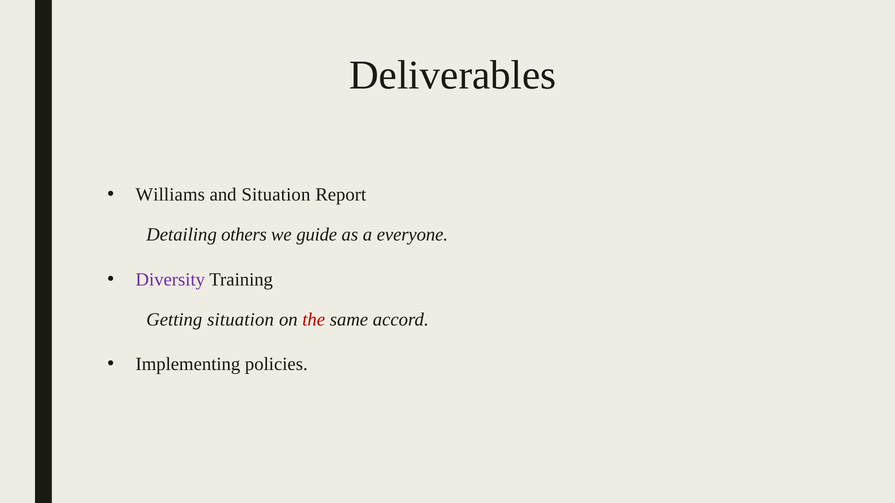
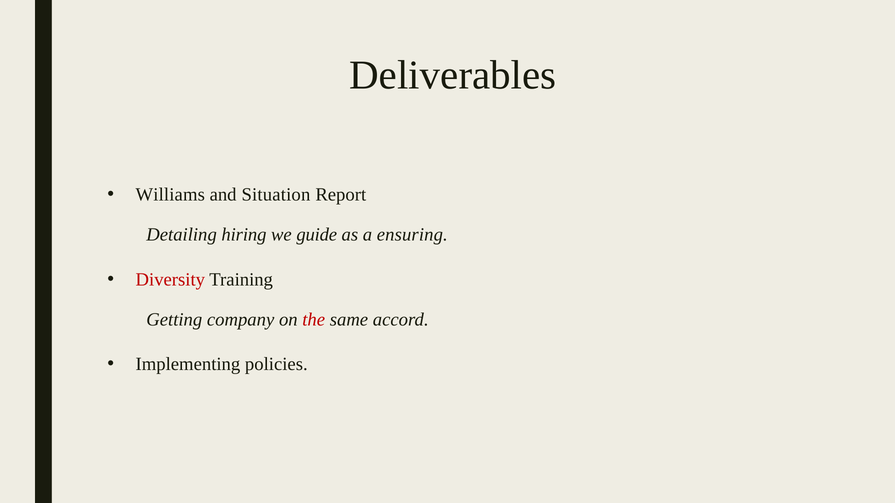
others: others -> hiring (244, 235)
everyone: everyone -> ensuring (412, 235)
Diversity colour: purple -> red (170, 280)
Getting situation: situation -> company (241, 320)
